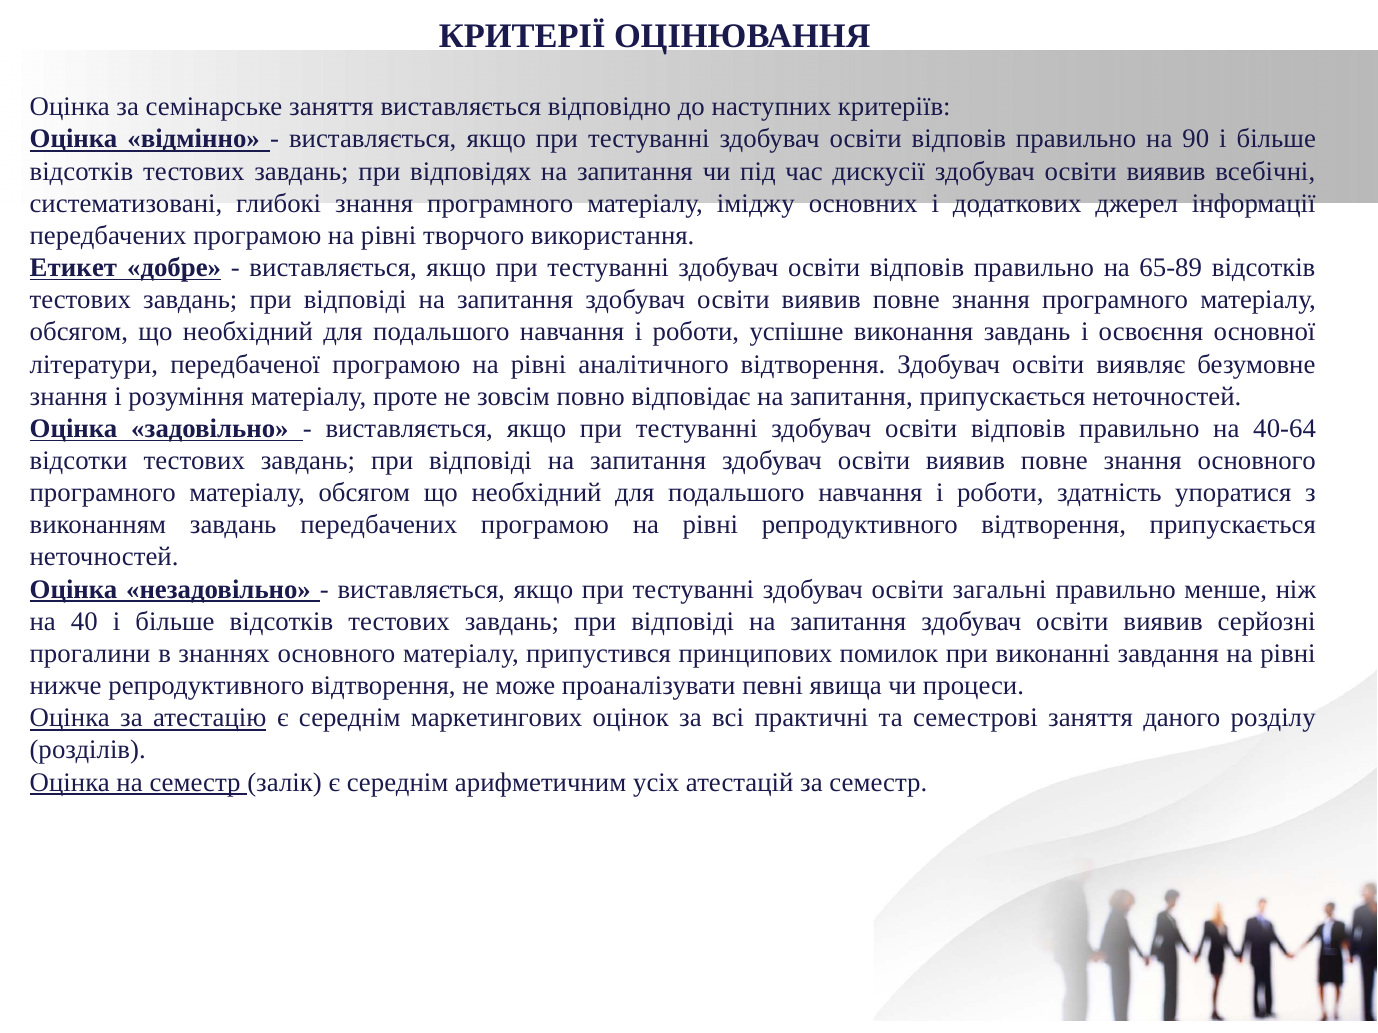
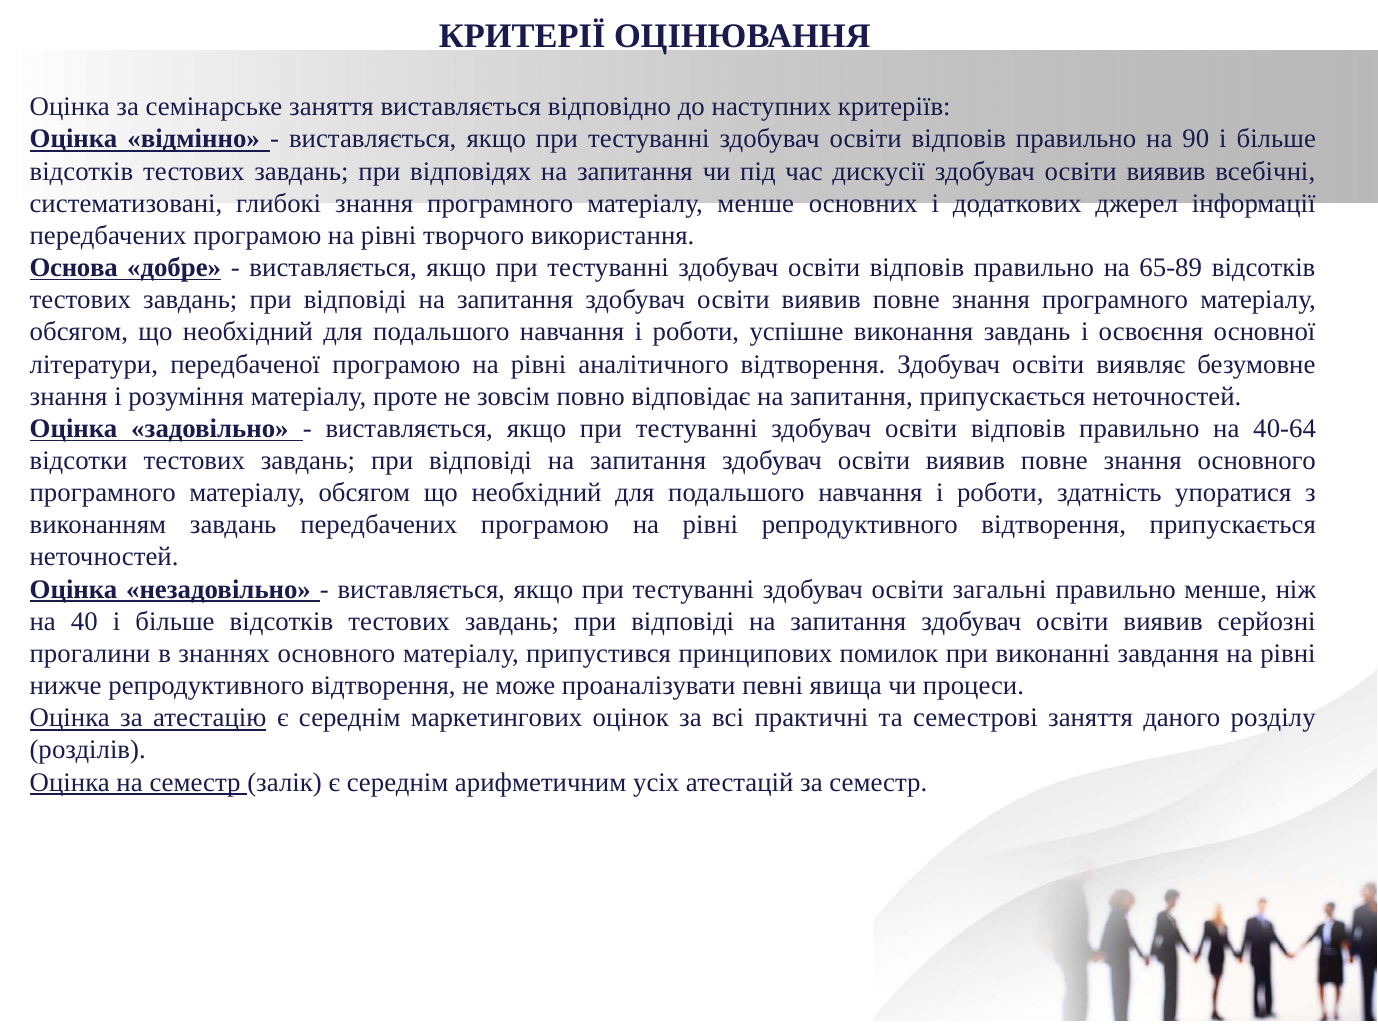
матеріалу іміджу: іміджу -> менше (756, 203)
Етикет: Етикет -> Основа (74, 268)
